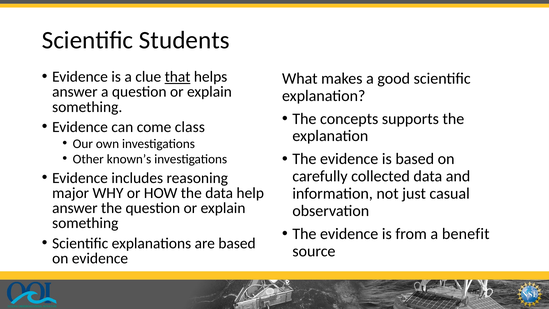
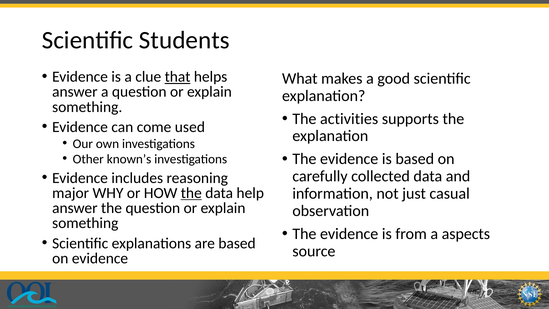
concepts: concepts -> activities (349, 119)
class: class -> used (190, 127)
the underline: none -> present (191, 193)
benefit: benefit -> aspects (466, 234)
